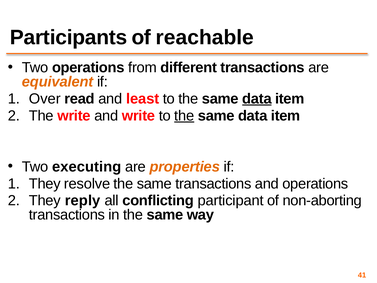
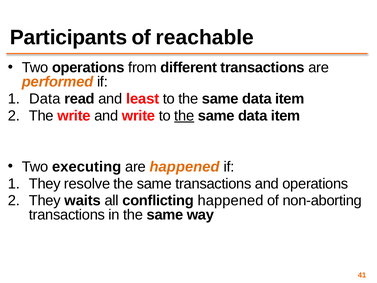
equivalent: equivalent -> performed (58, 82)
Over: Over -> Data (45, 99)
data underline: present -> none (257, 99)
are properties: properties -> happened (185, 167)
reply: reply -> waits (83, 200)
conflicting participant: participant -> happened (230, 200)
